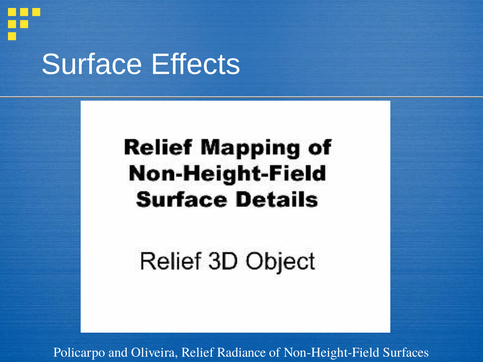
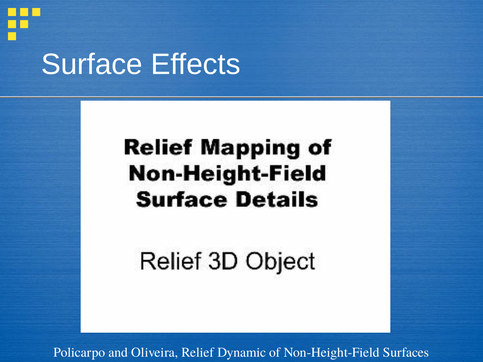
Radiance: Radiance -> Dynamic (242, 352)
